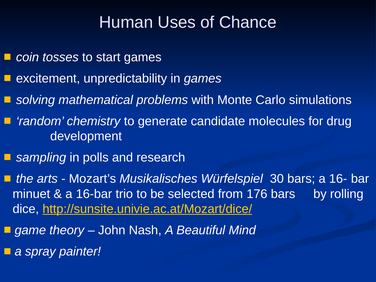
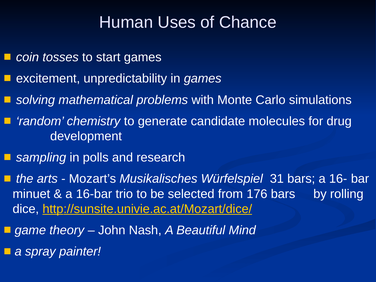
30: 30 -> 31 (277, 179)
